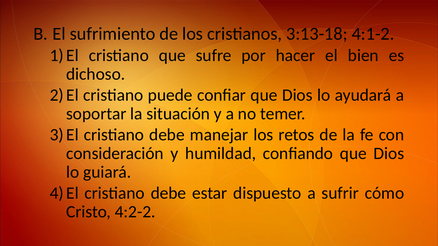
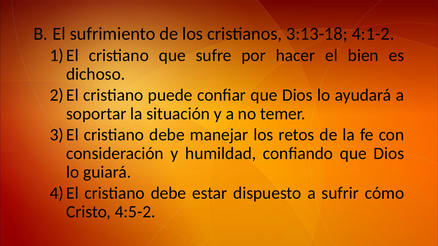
4:2-2: 4:2-2 -> 4:5-2 (135, 212)
